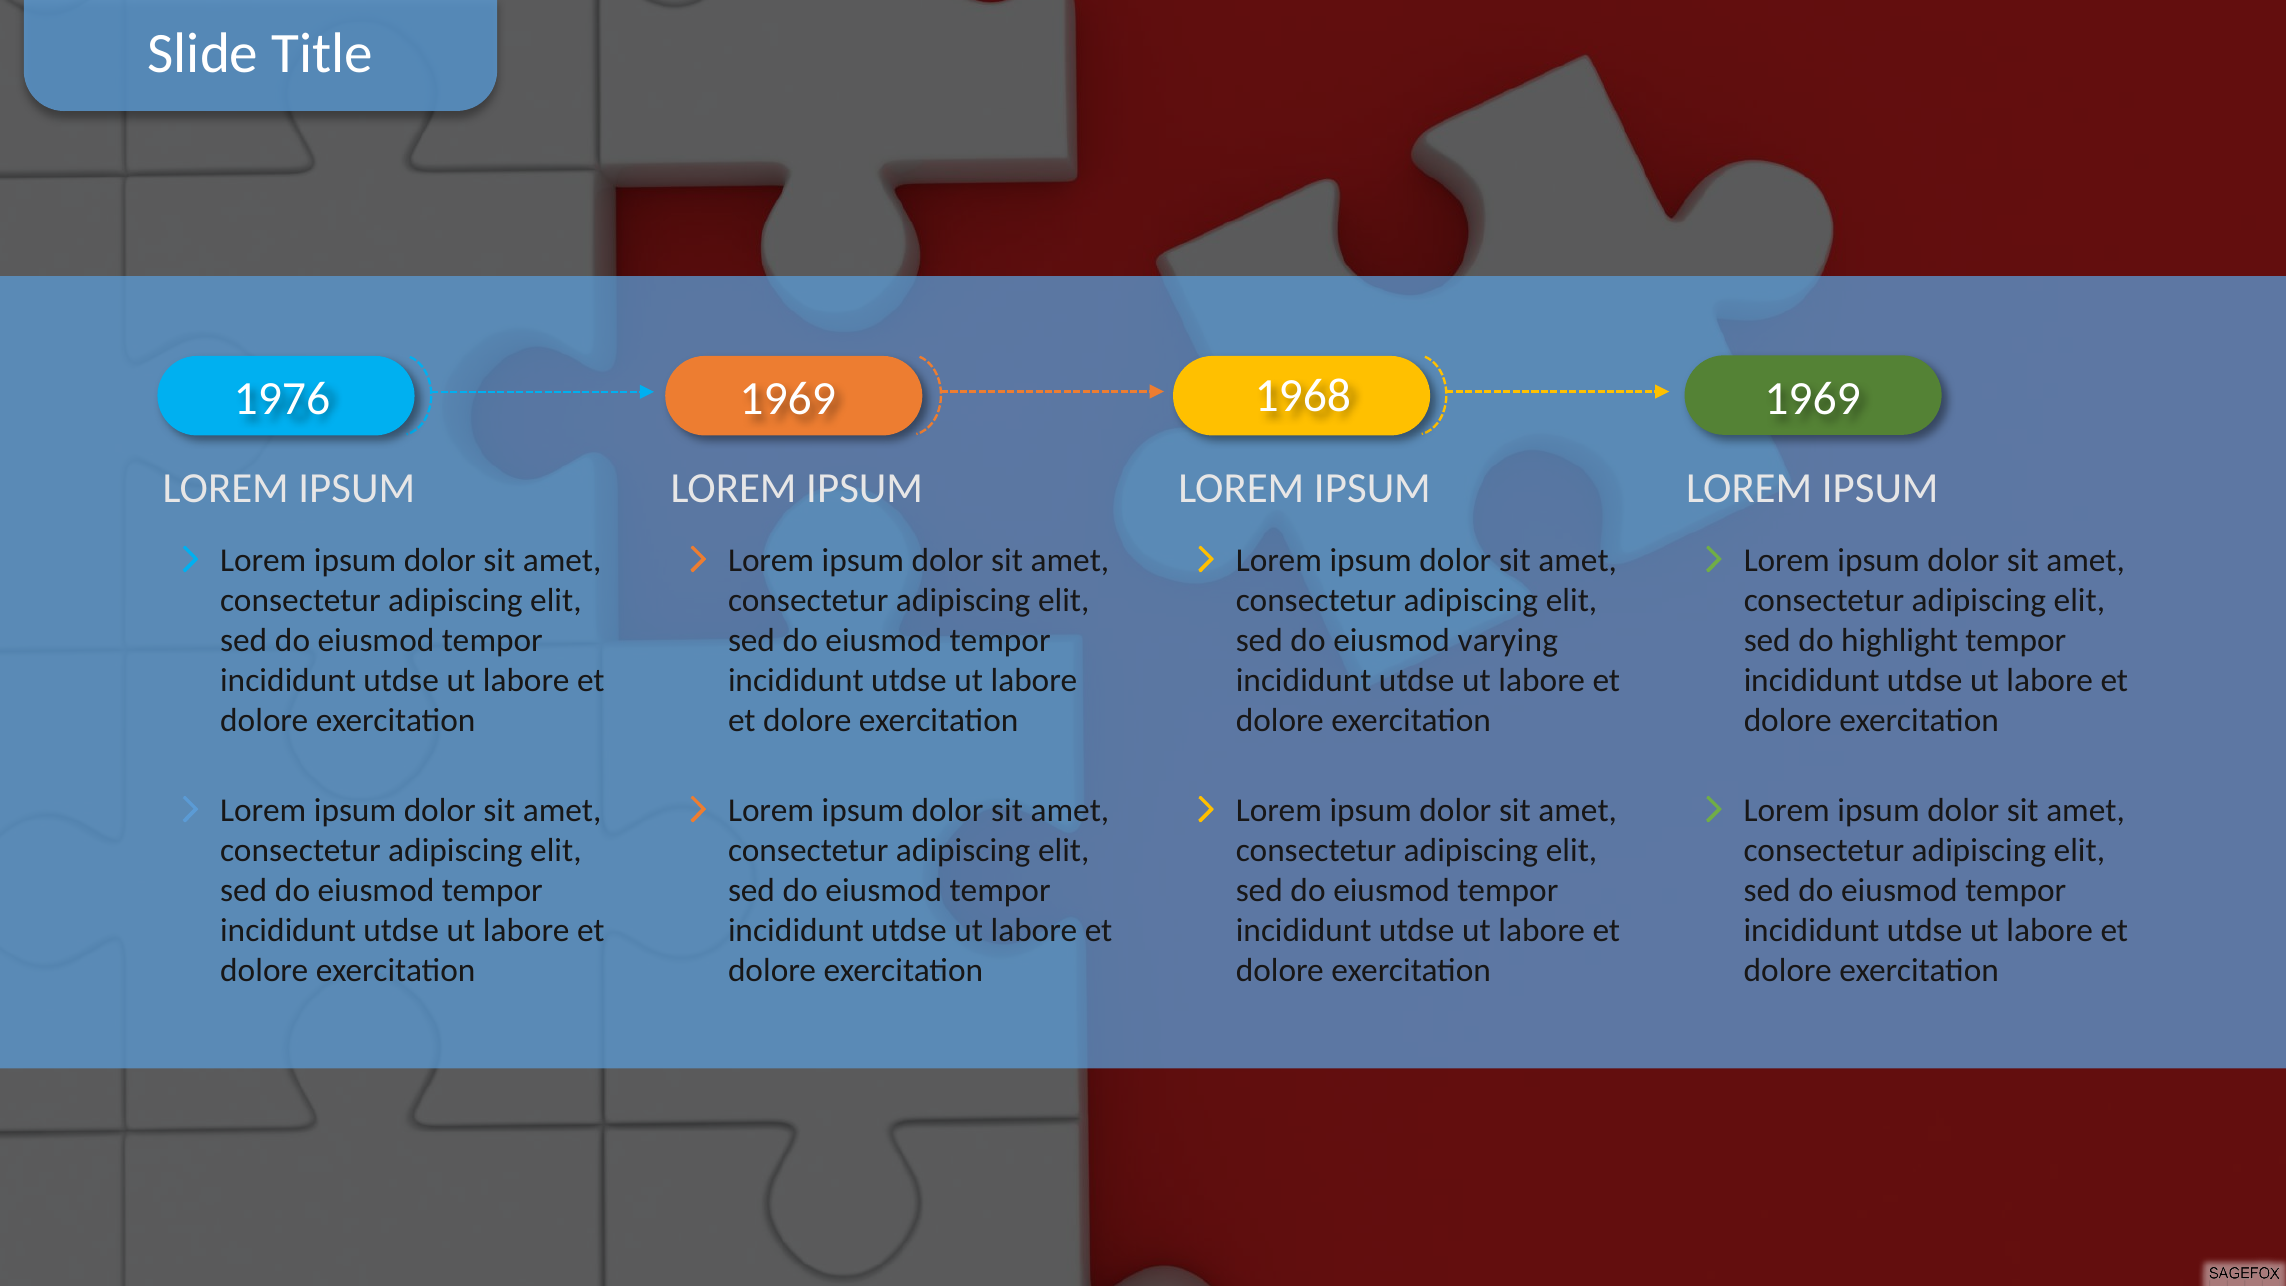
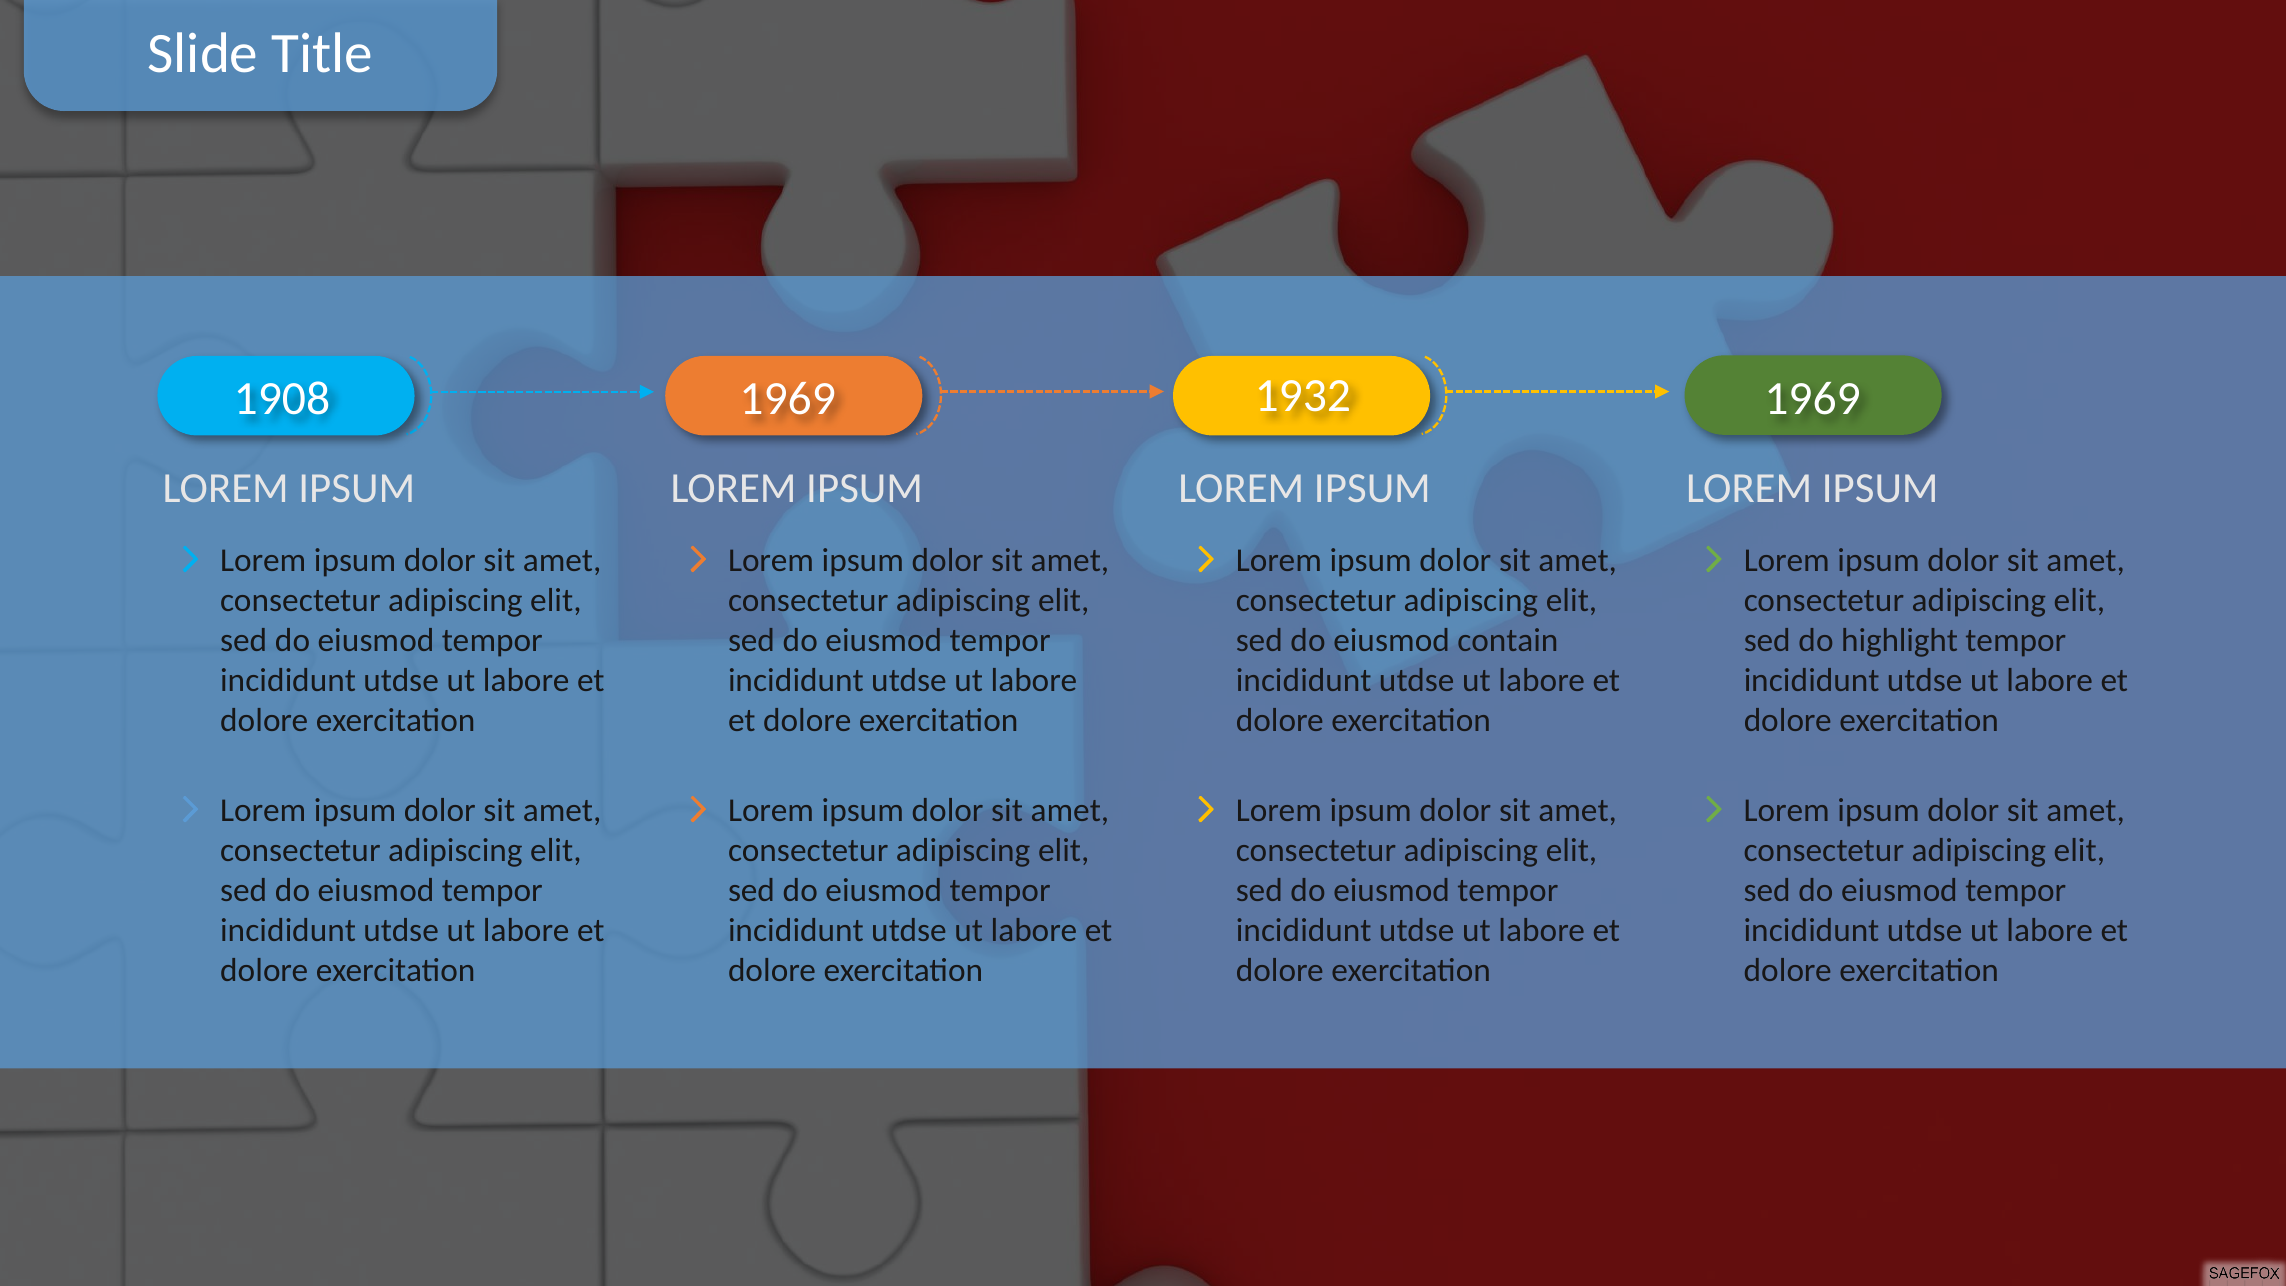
1976: 1976 -> 1908 (282, 399)
1968: 1968 -> 1932 (1303, 396)
varying: varying -> contain (1508, 640)
